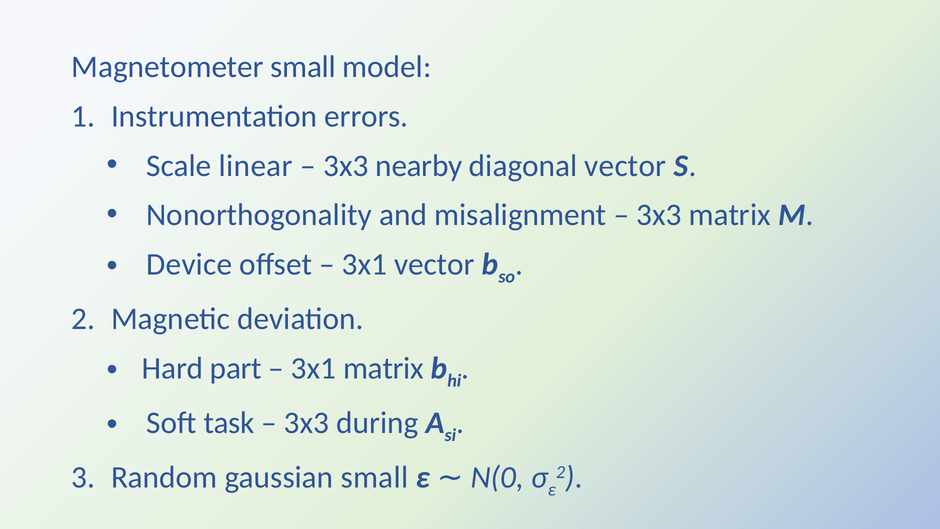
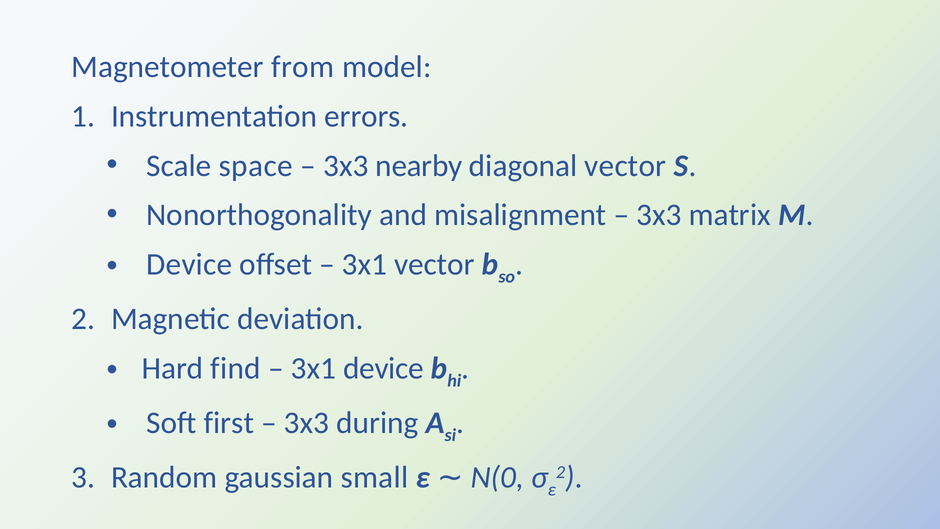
Magnetometer small: small -> from (303, 67)
linear: linear -> space (256, 166)
part: part -> find (236, 368)
3x1 matrix: matrix -> device (384, 368)
task: task -> first (229, 423)
